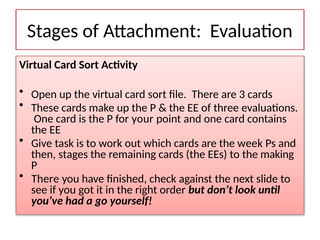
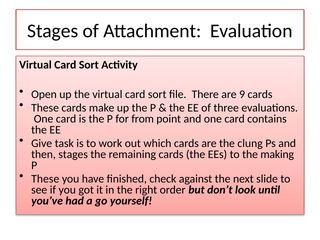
3: 3 -> 9 (242, 94)
your: your -> from (143, 119)
week: week -> clung (250, 143)
There: There -> These (45, 179)
